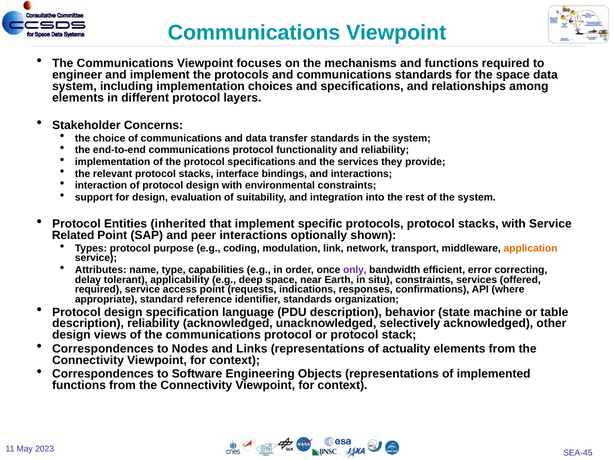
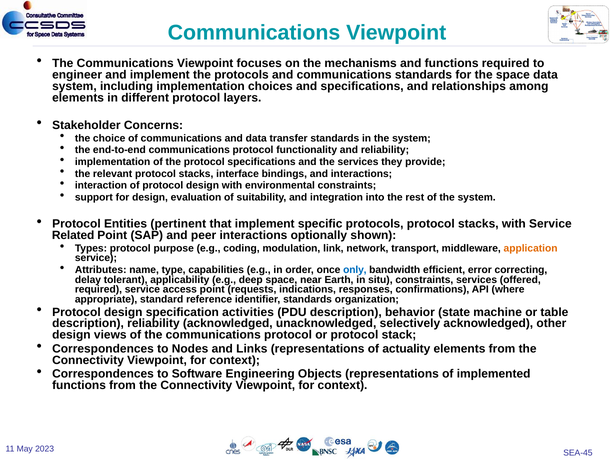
inherited: inherited -> pertinent (178, 224)
only colour: purple -> blue (355, 270)
language: language -> activities (248, 312)
